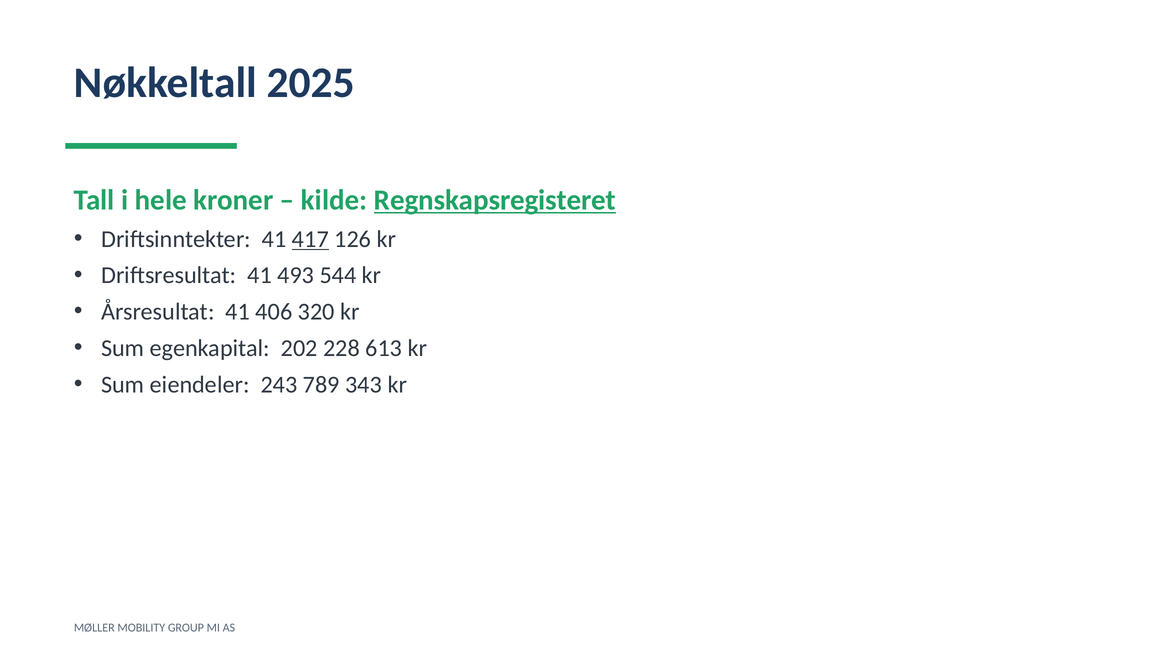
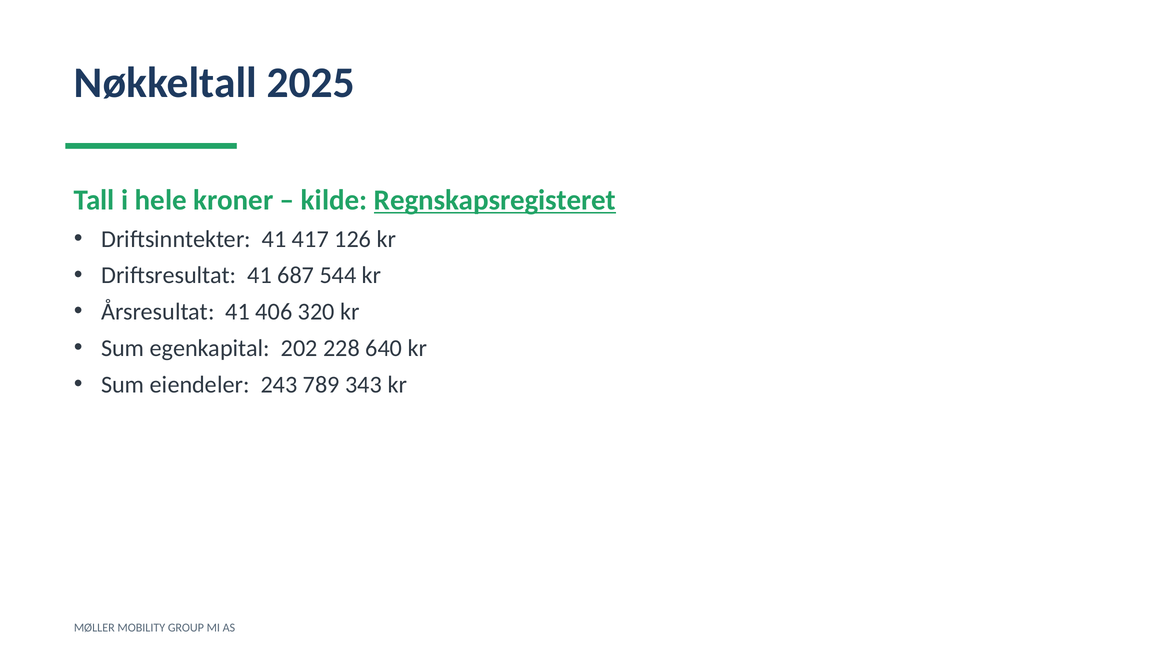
417 underline: present -> none (310, 239)
493: 493 -> 687 (296, 275)
613: 613 -> 640 (384, 348)
